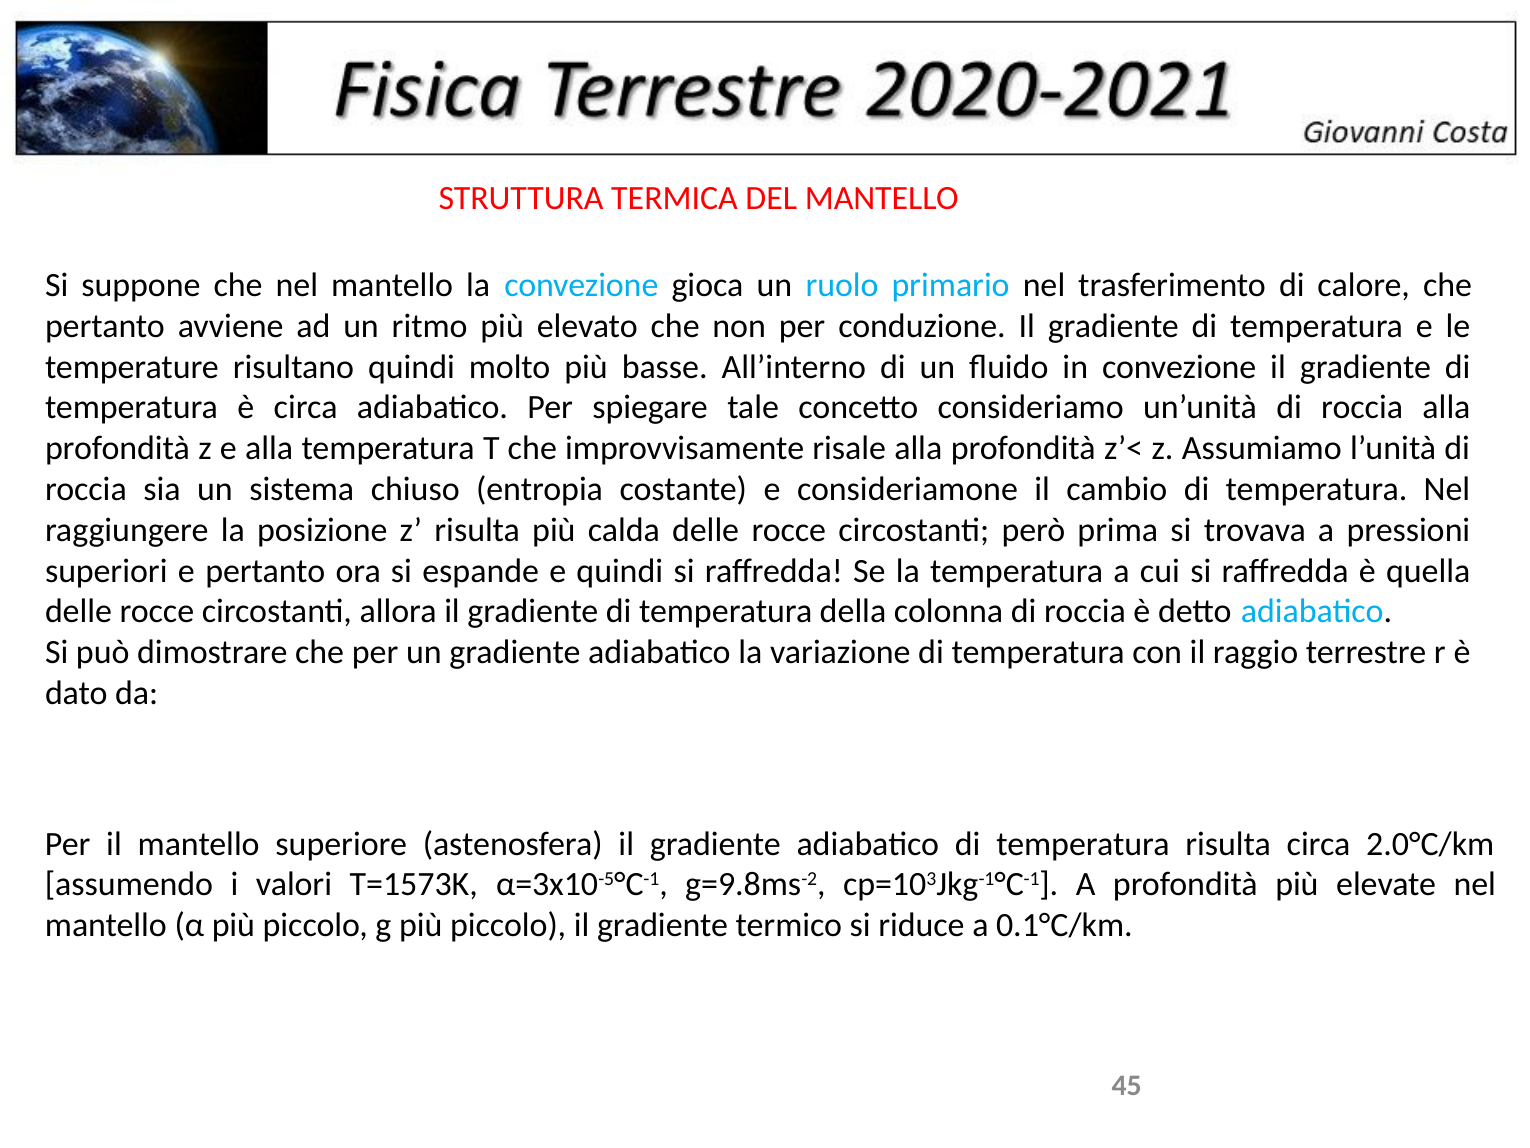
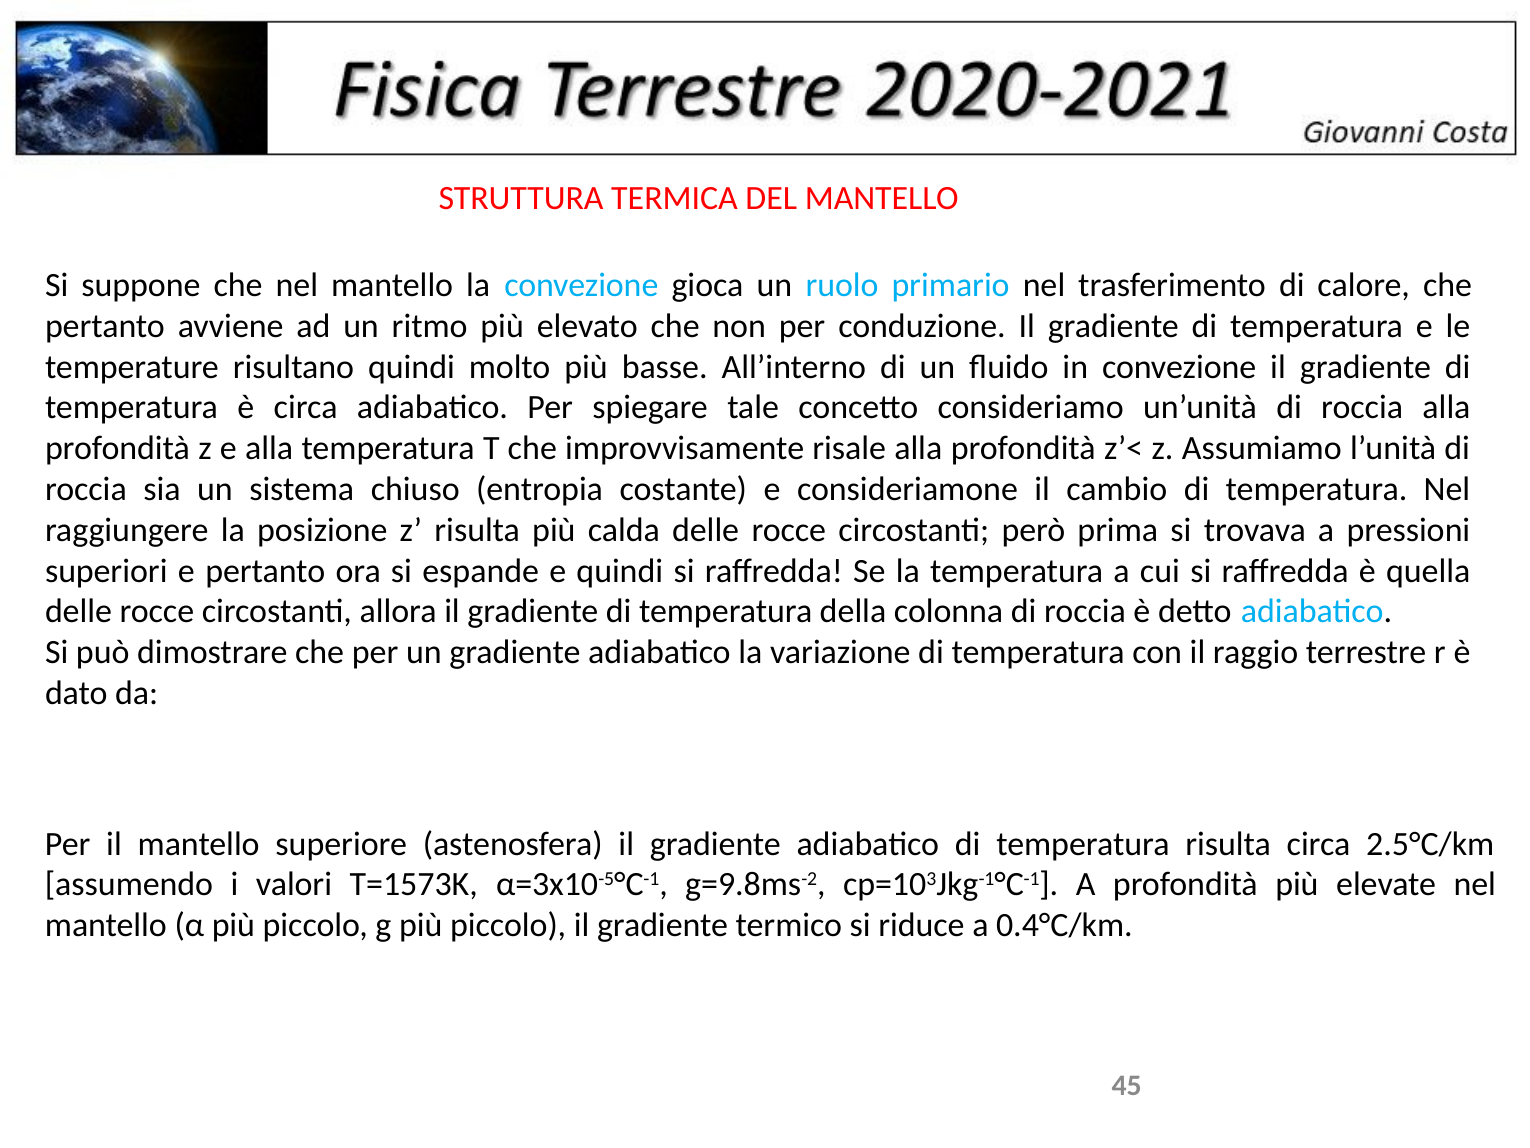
2.0°C/km: 2.0°C/km -> 2.5°C/km (1430, 844)
0.1°C/km: 0.1°C/km -> 0.4°C/km (1064, 925)
